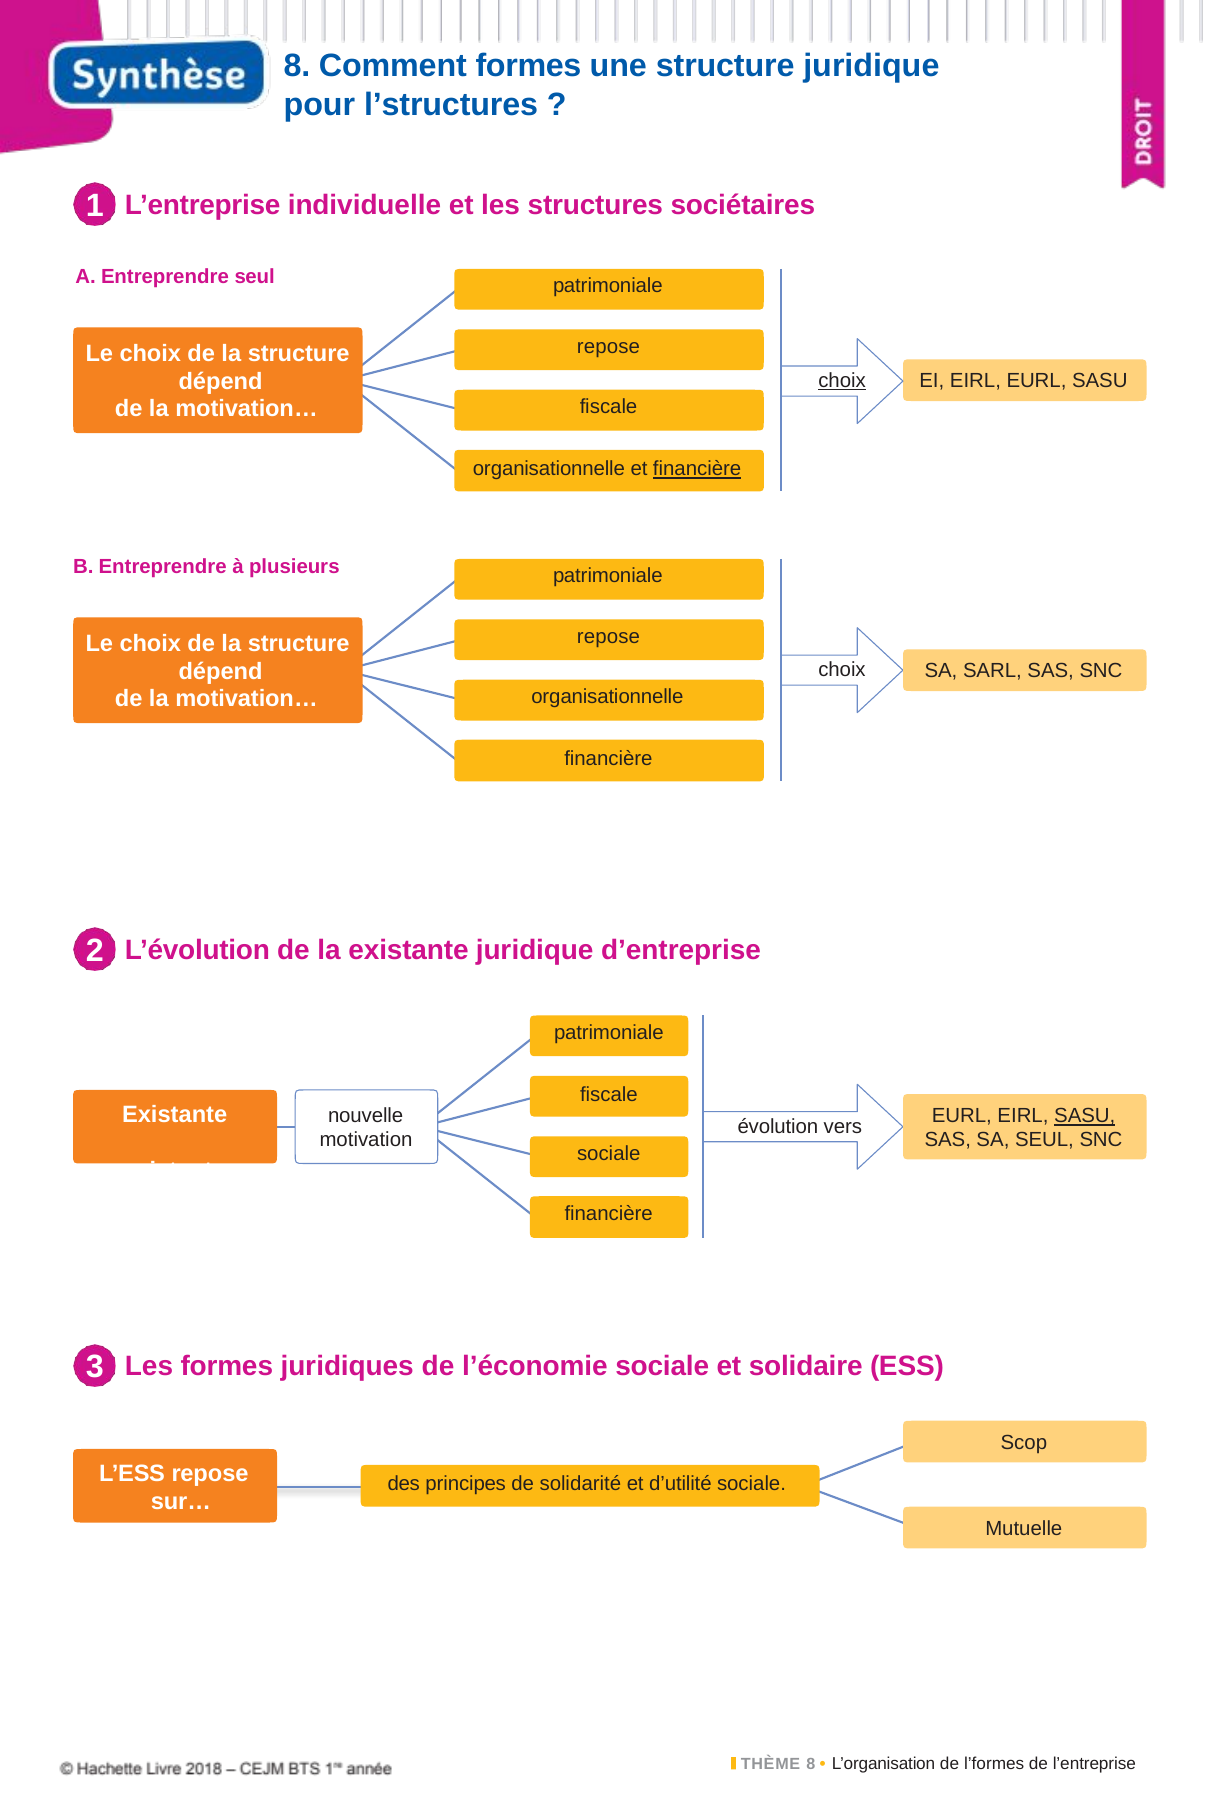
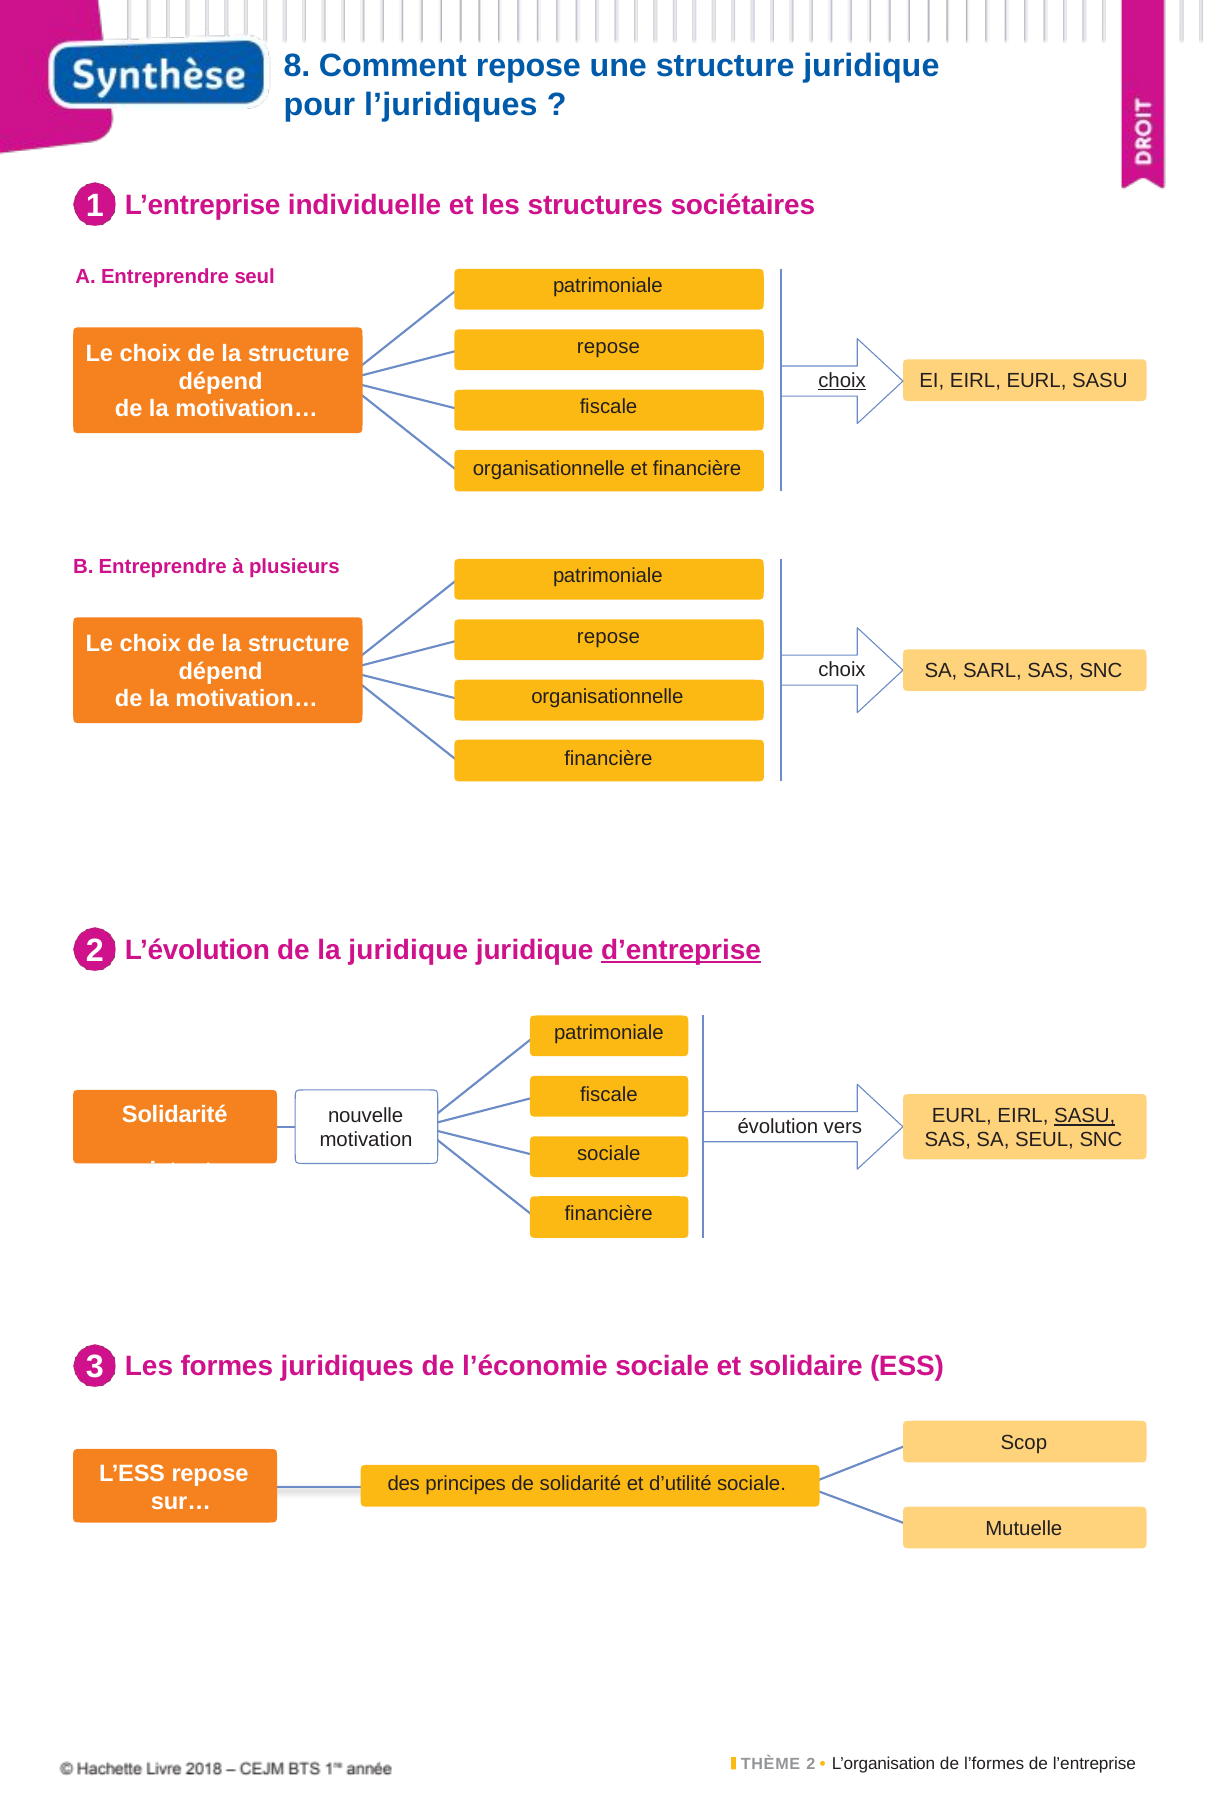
Comment formes: formes -> repose (528, 66)
l’structures: l’structures -> l’juridiques (451, 105)
financière underline: present -> none (697, 469)
la existante: existante -> juridique (408, 950)
d’entreprise underline: none -> present (681, 950)
Existante: Existante -> Solidarité (175, 1114)
THÈME 8: 8 -> 2 (811, 1764)
